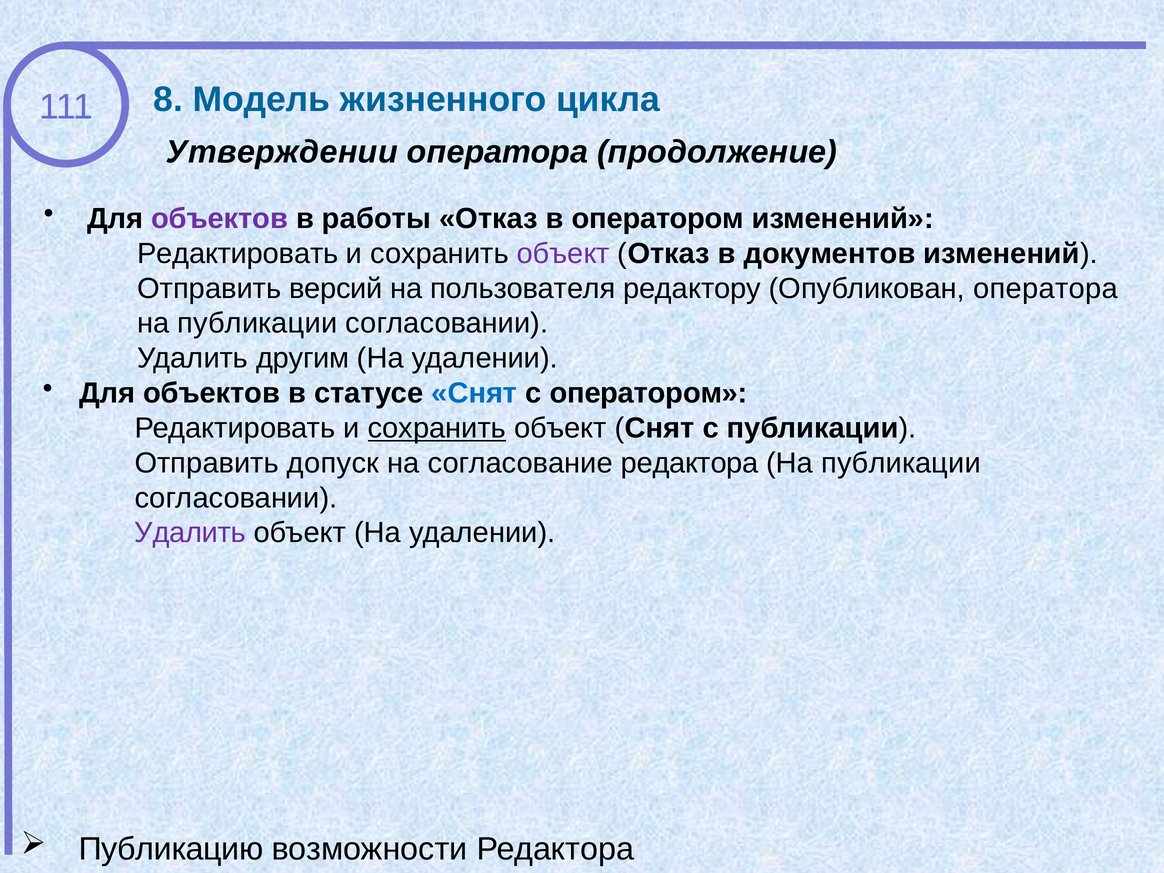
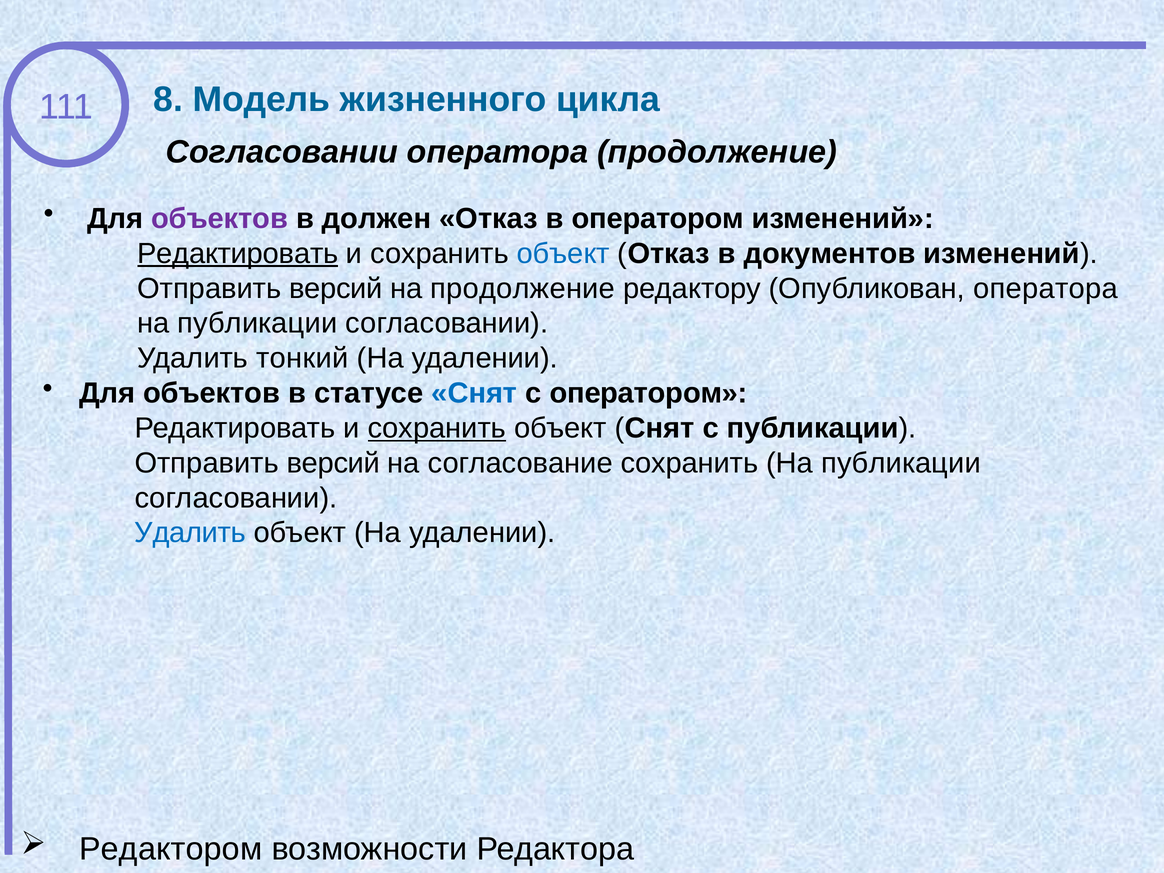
Утверждении: Утверждении -> Согласовании (282, 152)
работы: работы -> должен (377, 219)
Редактировать underline: none -> present (238, 254)
объект colour: purple -> blue (563, 254)
на пользователя: пользователя -> продолжение (523, 288)
другим: другим -> тонкий (302, 358)
допуск: допуск -> версий (333, 463)
согласование редактора: редактора -> сохранить (690, 463)
Удалить colour: purple -> blue (190, 533)
Публикацию: Публикацию -> Редактором (171, 849)
